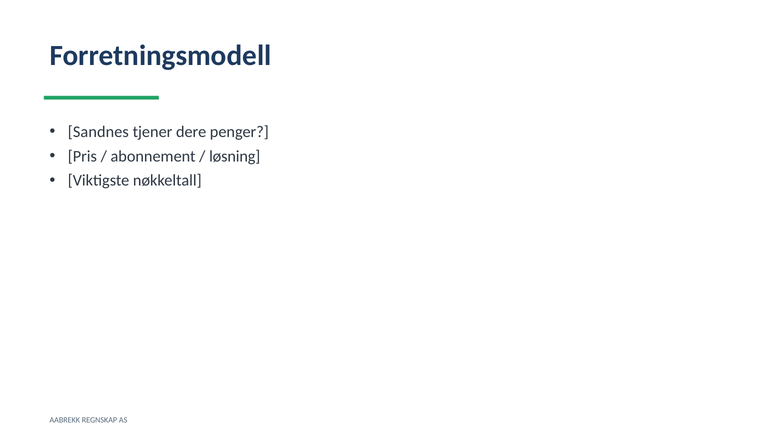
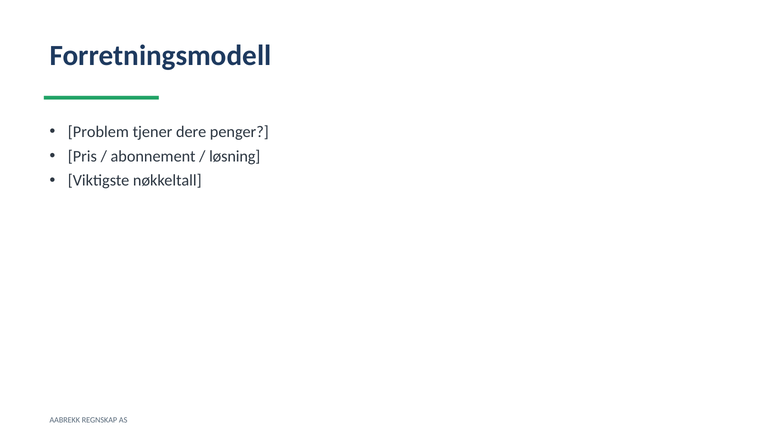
Sandnes: Sandnes -> Problem (98, 132)
